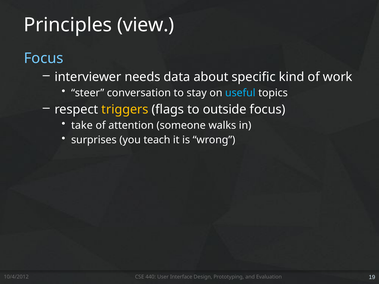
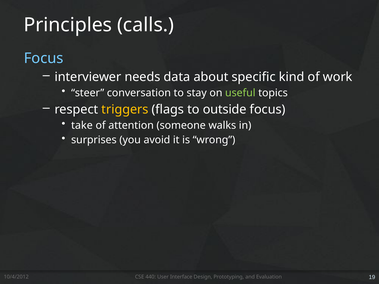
view: view -> calls (146, 25)
useful colour: light blue -> light green (240, 93)
teach: teach -> avoid (157, 140)
